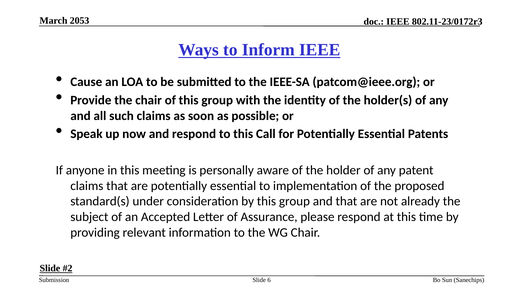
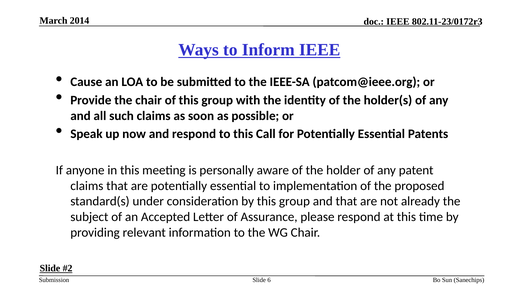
2053: 2053 -> 2014 (80, 21)
